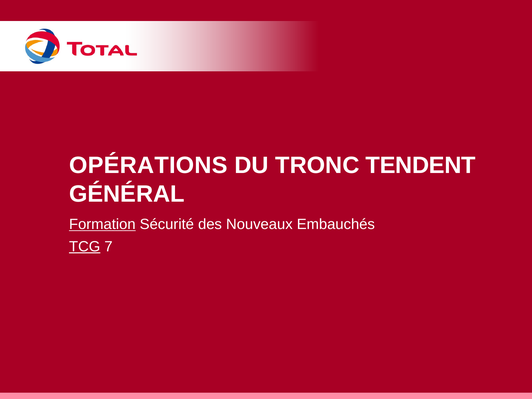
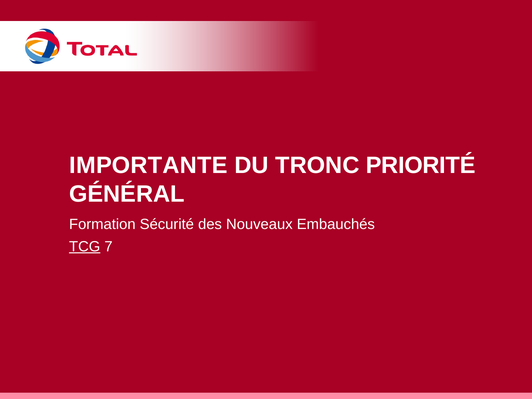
OPÉRATIONS: OPÉRATIONS -> IMPORTANTE (148, 166)
TENDENT: TENDENT -> PRIORITÉ (421, 166)
Formation underline: present -> none (102, 224)
